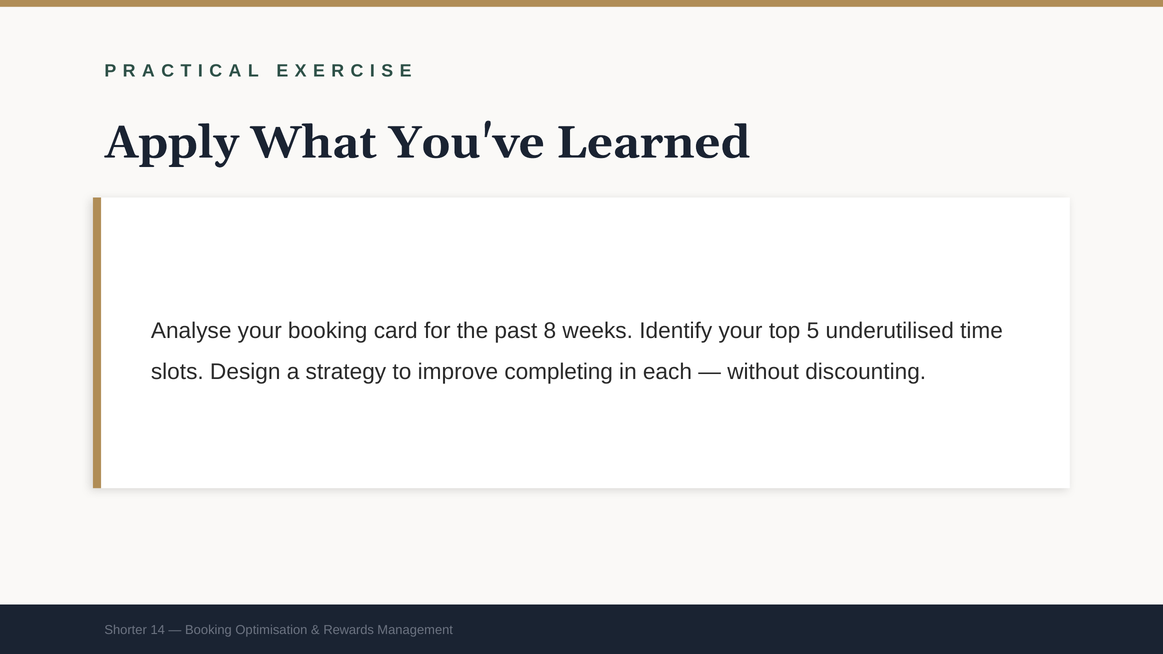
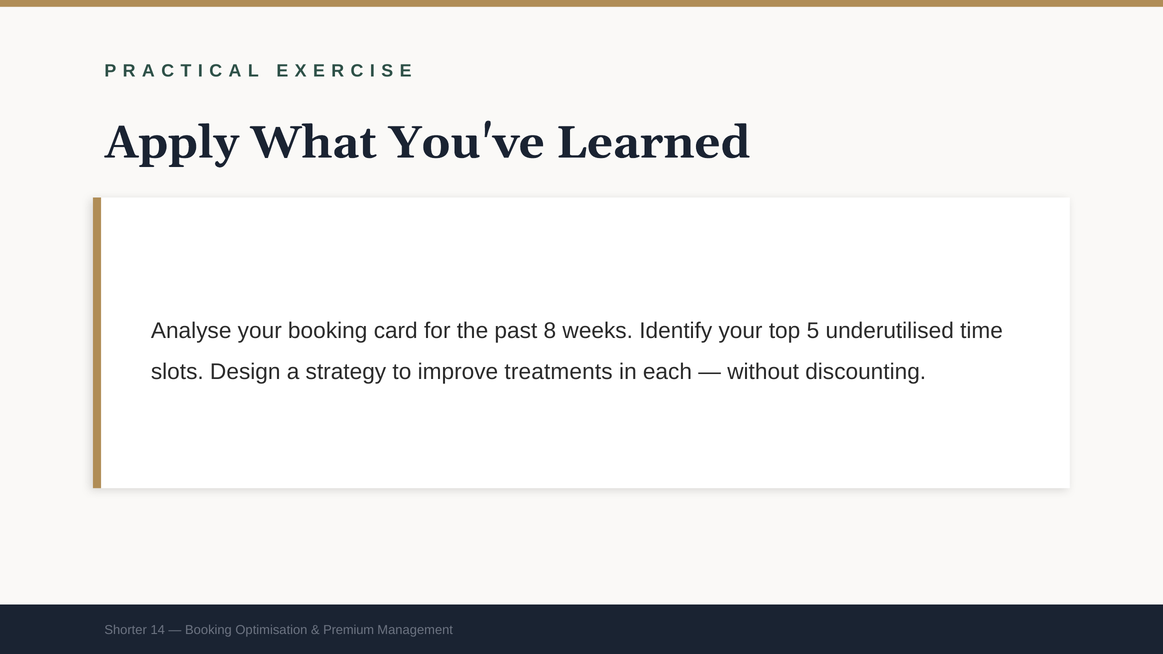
completing: completing -> treatments (559, 372)
Rewards: Rewards -> Premium (349, 630)
